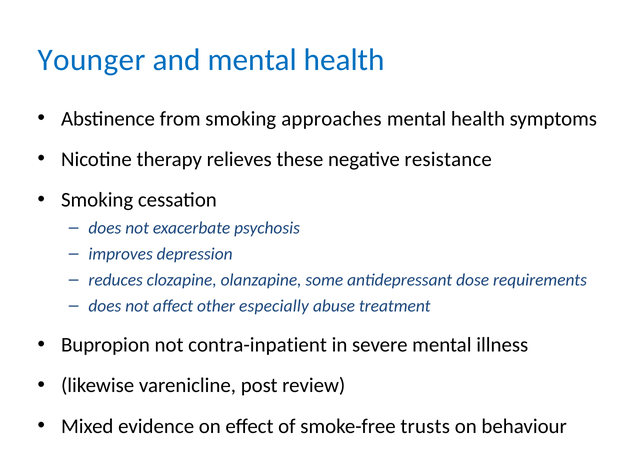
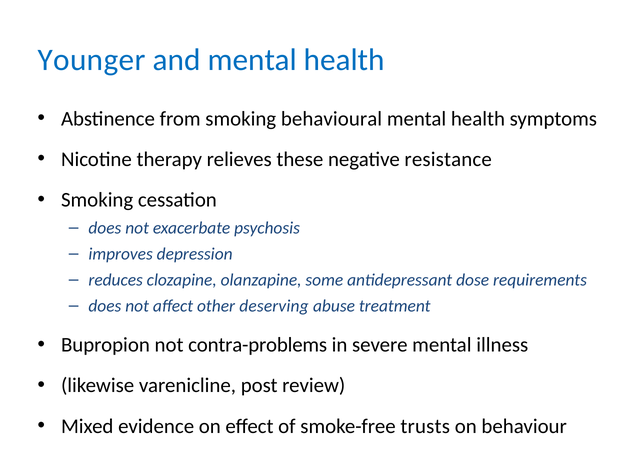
approaches: approaches -> behavioural (332, 119)
especially: especially -> deserving (274, 306)
contra-inpatient: contra-inpatient -> contra-problems (258, 345)
